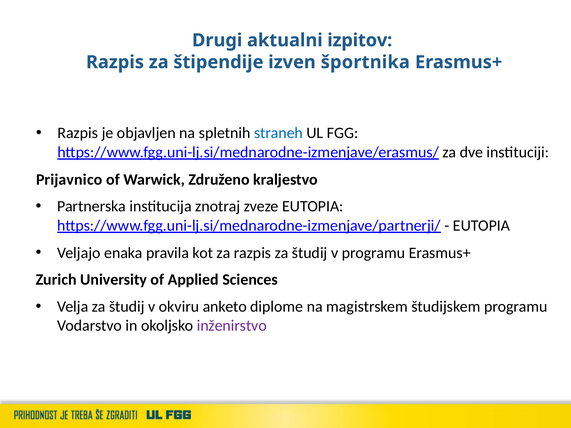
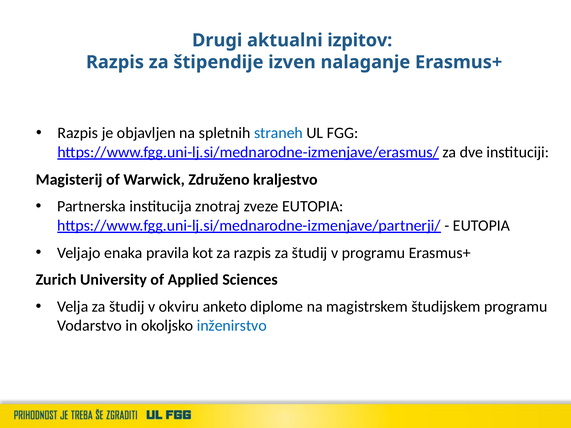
športnika: športnika -> nalaganje (365, 62)
Prijavnico: Prijavnico -> Magisterij (69, 180)
inženirstvo colour: purple -> blue (232, 326)
